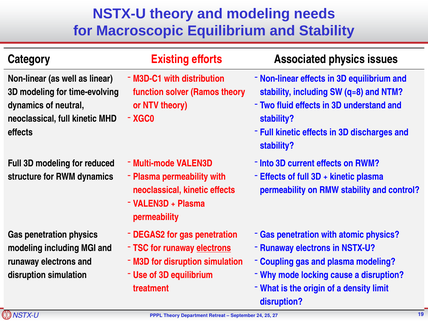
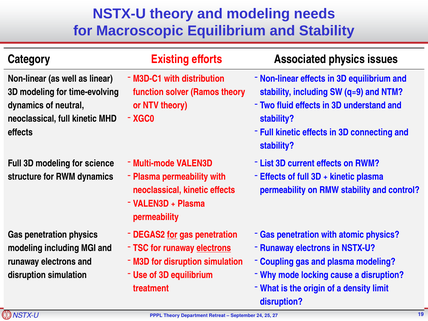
q=8: q=8 -> q=9 (354, 92)
discharges: discharges -> connecting (372, 132)
Into: Into -> List (267, 163)
reduced: reduced -> science (99, 163)
for underline: none -> present (172, 235)
